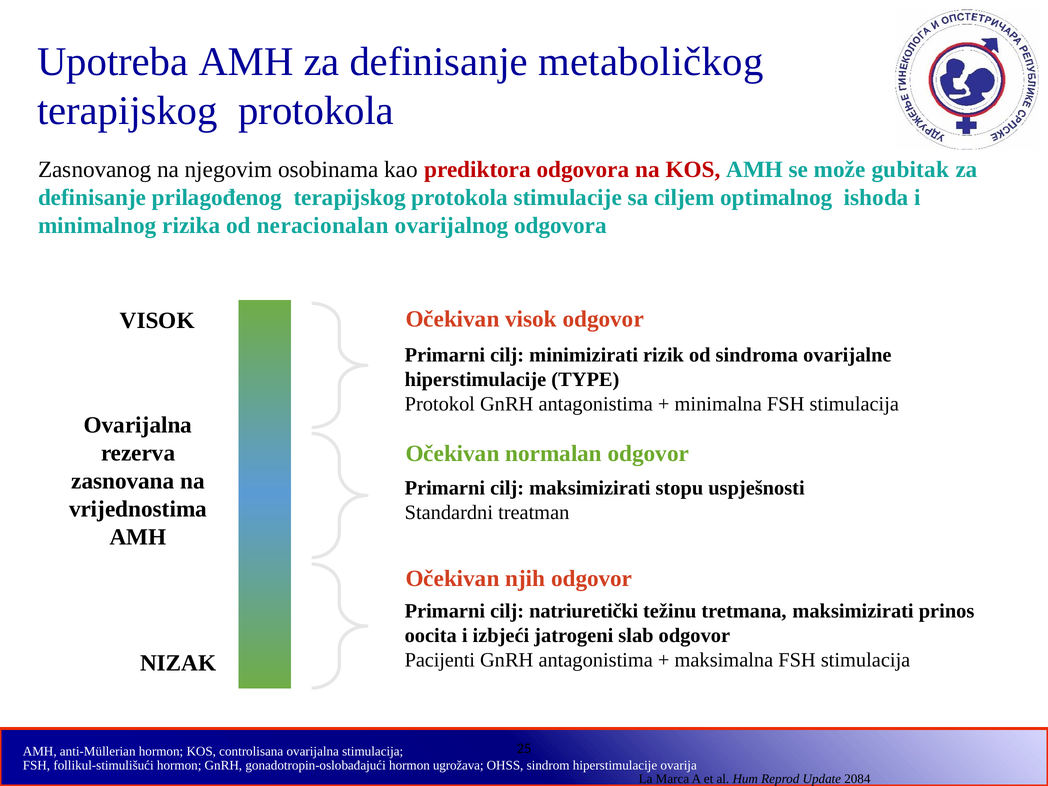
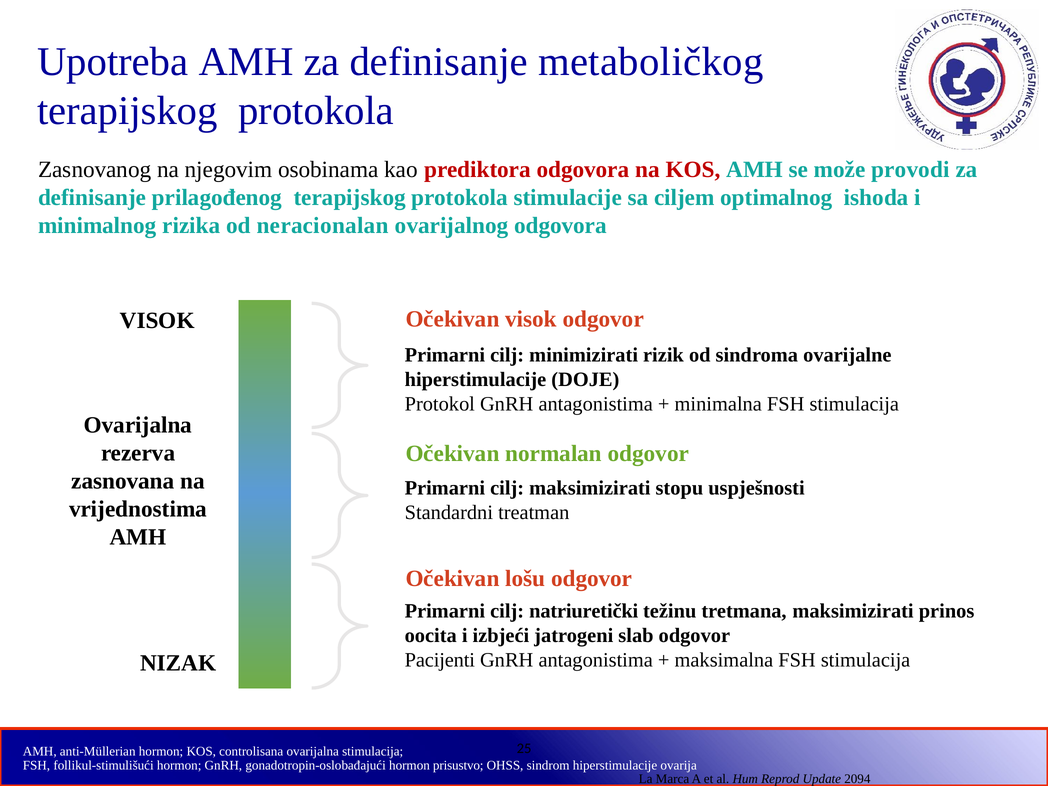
gubitak: gubitak -> provodi (910, 170)
TYPE: TYPE -> DOJE (585, 379)
njih: njih -> lošu (525, 578)
ugrožava: ugrožava -> prisustvo (458, 765)
2084: 2084 -> 2094 (857, 779)
